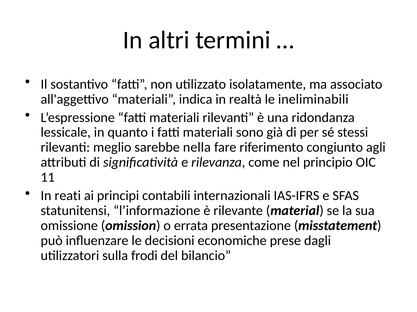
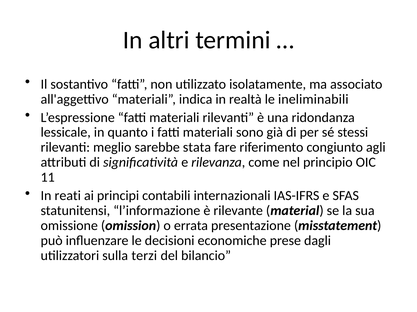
nella: nella -> stata (197, 148)
frodi: frodi -> terzi (144, 256)
